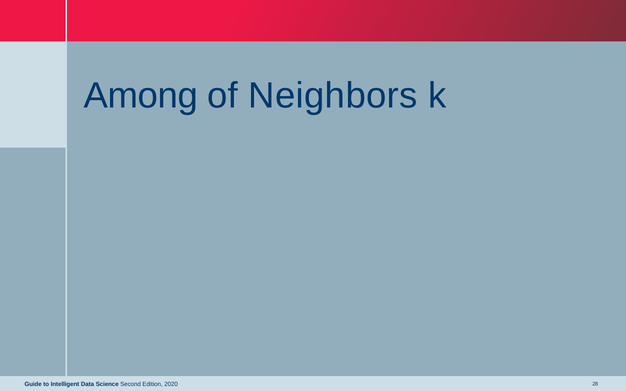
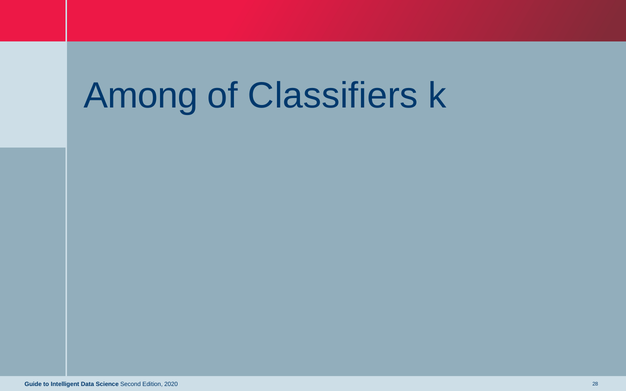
Neighbors: Neighbors -> Classifiers (333, 96)
